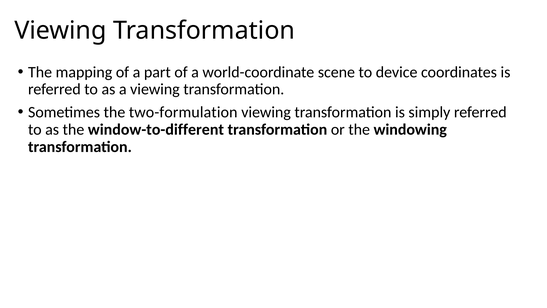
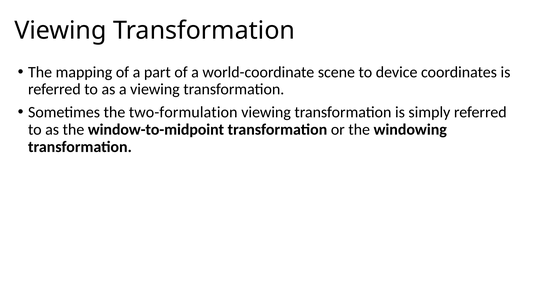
window-to-different: window-to-different -> window-to-midpoint (156, 129)
